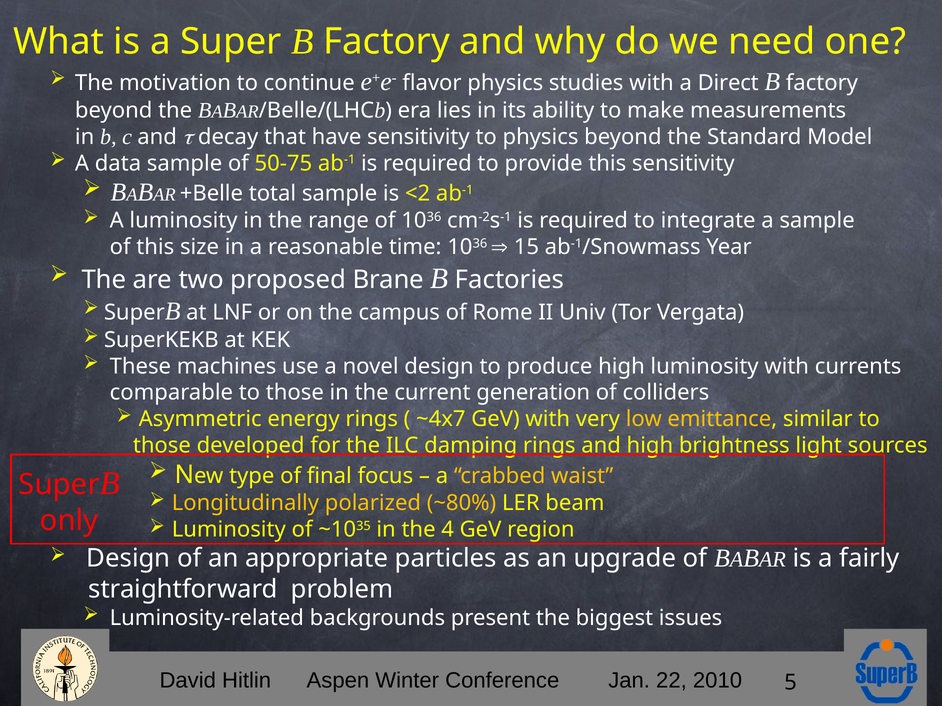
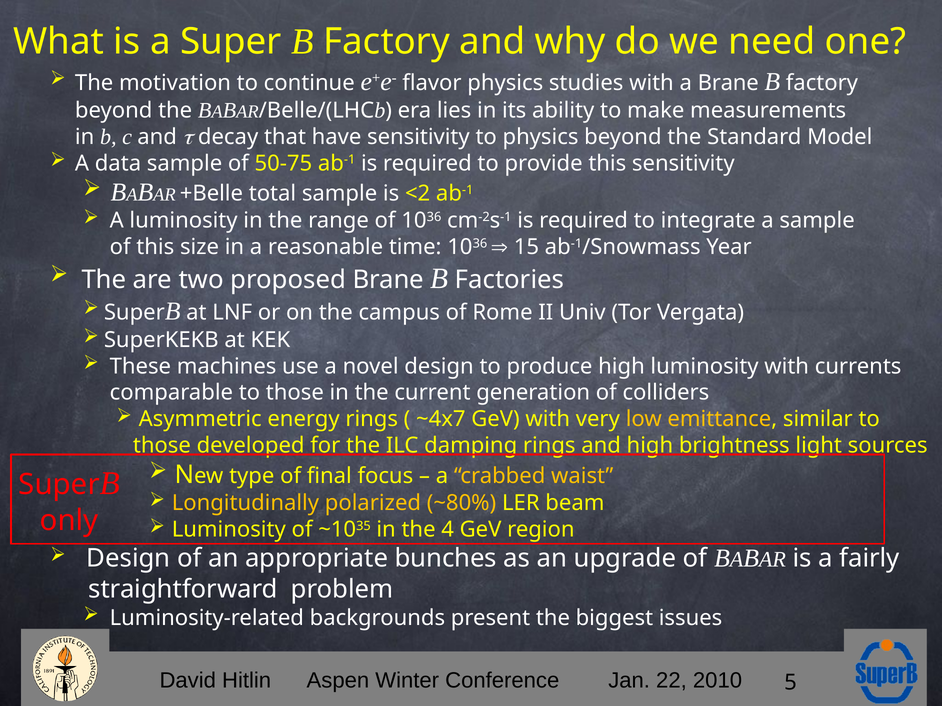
a Direct: Direct -> Brane (728, 83)
particles: particles -> bunches (446, 559)
